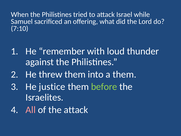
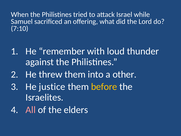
a them: them -> other (125, 74)
before colour: light green -> yellow (104, 87)
the attack: attack -> elders (76, 110)
